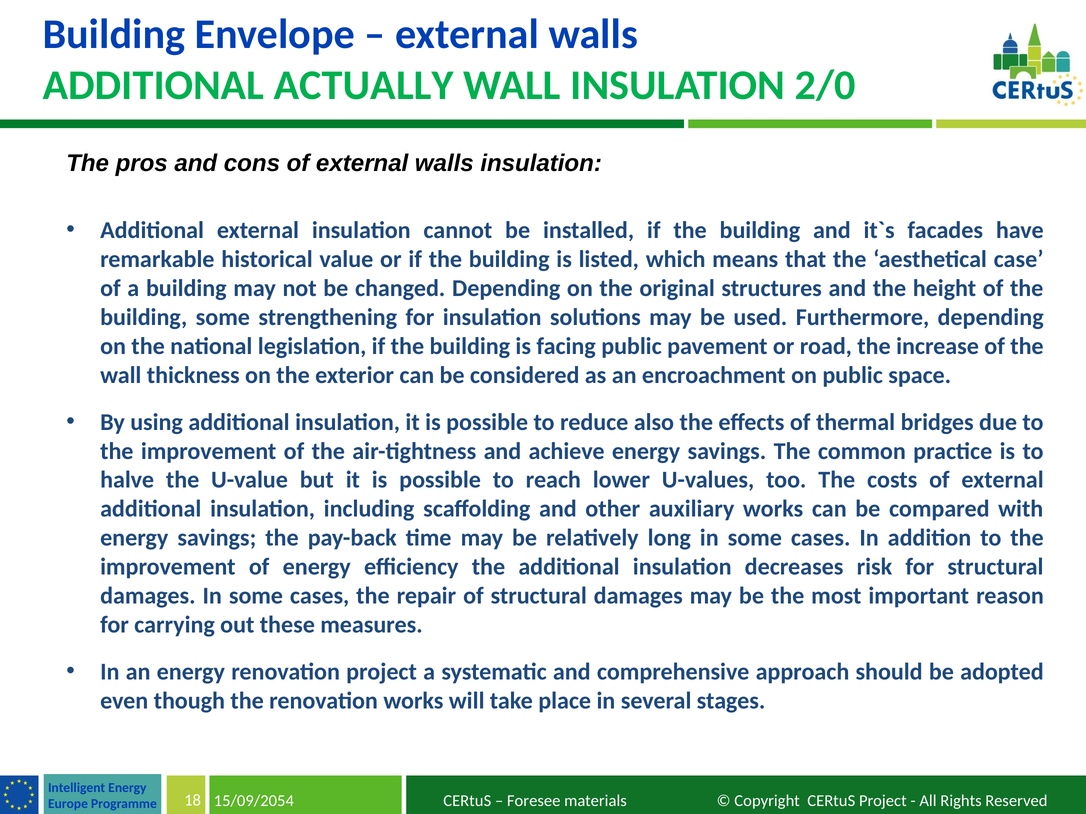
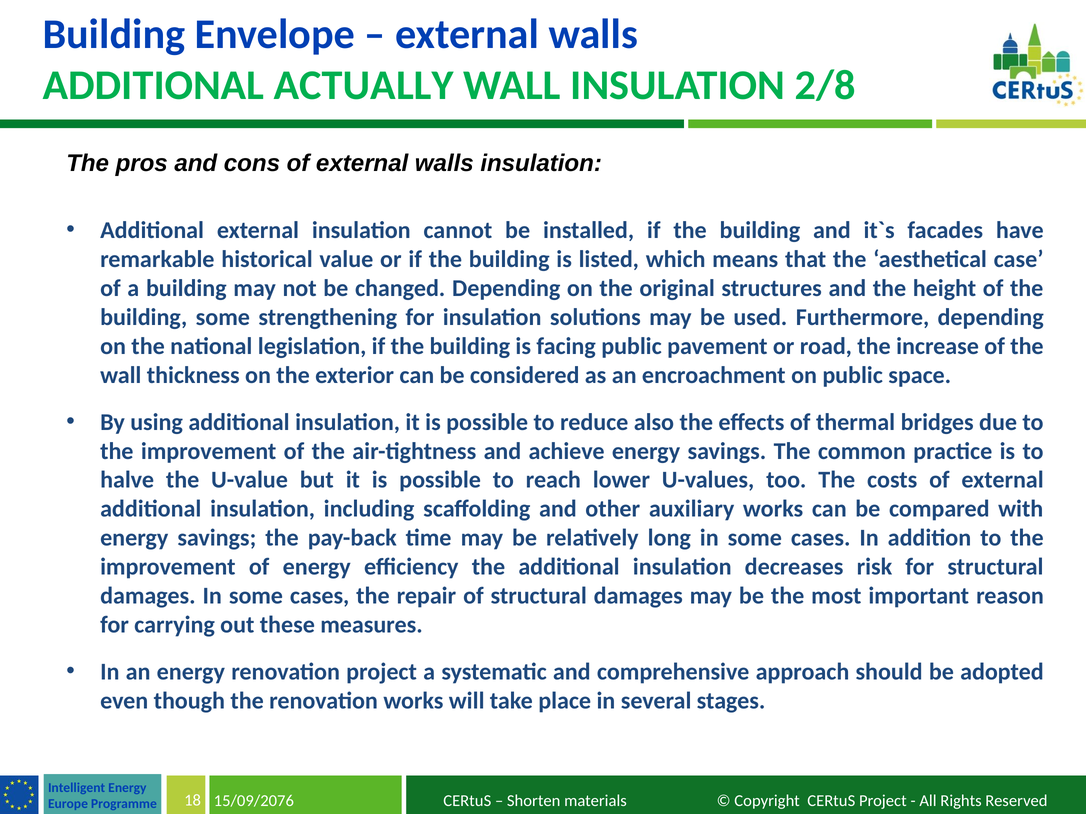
2/0: 2/0 -> 2/8 (825, 85)
Foresee: Foresee -> Shorten (534, 801)
15/09/2054: 15/09/2054 -> 15/09/2076 (254, 801)
